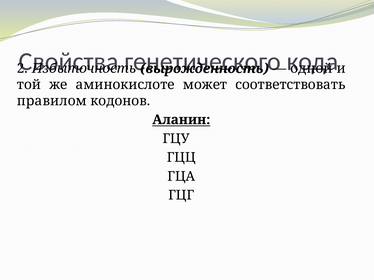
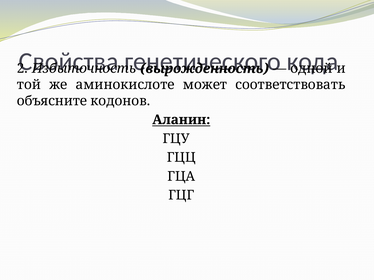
правилом: правилом -> объясните (52, 101)
